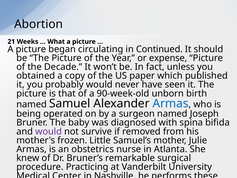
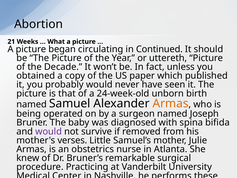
expense: expense -> uttereth (168, 58)
90-week-old: 90-week-old -> 24-week-old (123, 93)
Armas colour: blue -> orange (171, 103)
frozen: frozen -> verses (72, 140)
